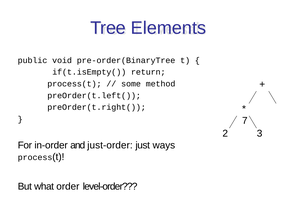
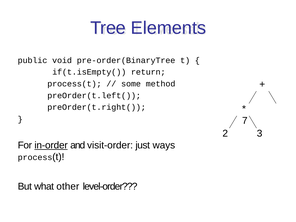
in-order underline: none -> present (51, 145)
just-order: just-order -> visit-order (110, 145)
order: order -> other (68, 186)
